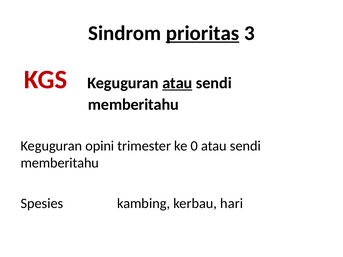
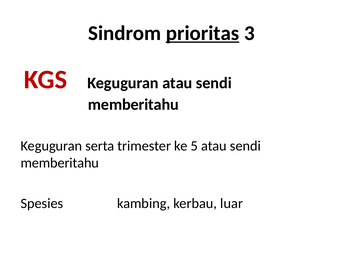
atau underline: present -> none (177, 83)
opini: opini -> serta (100, 146)
0: 0 -> 5 (194, 146)
hari: hari -> luar (232, 204)
